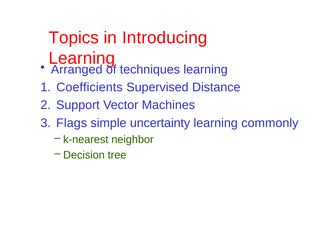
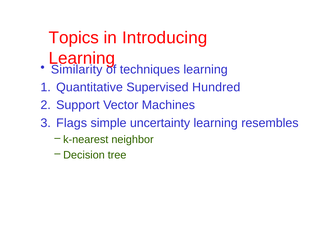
Arranged: Arranged -> Similarity (77, 69)
Coefficients: Coefficients -> Quantitative (90, 87)
Distance: Distance -> Hundred (216, 87)
commonly: commonly -> resembles (270, 123)
